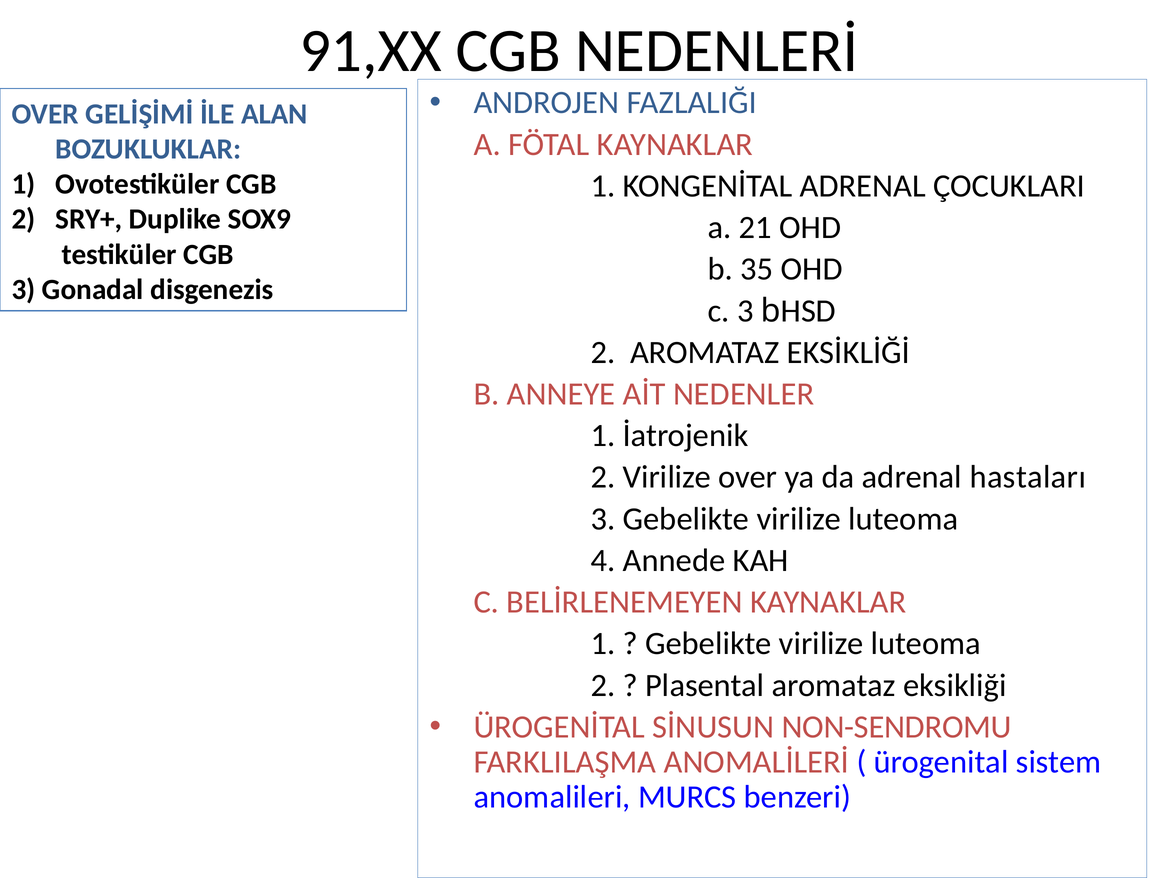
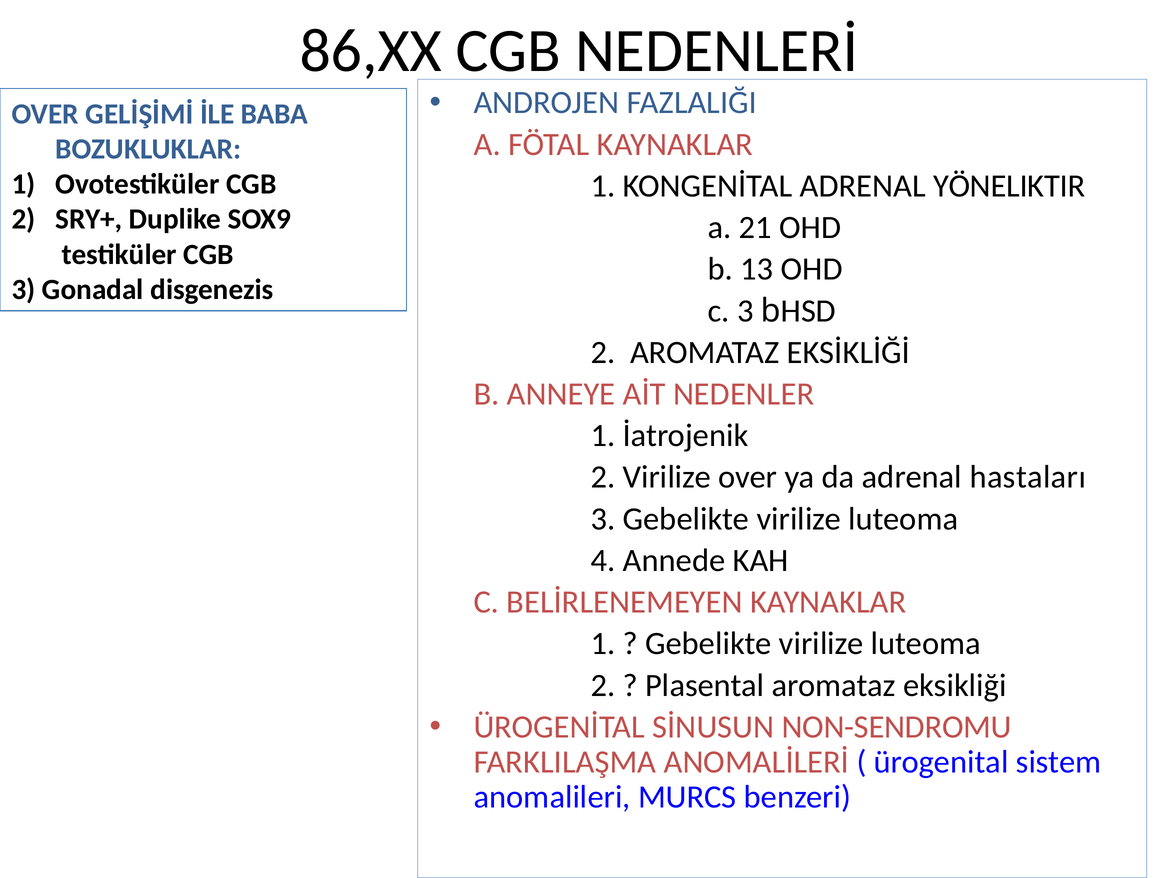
91,XX: 91,XX -> 86,XX (371, 51)
ALAN: ALAN -> BABA (274, 114)
ÇOCUKLARI: ÇOCUKLARI -> YÖNELIKTIR (1009, 186)
35: 35 -> 13 (757, 269)
